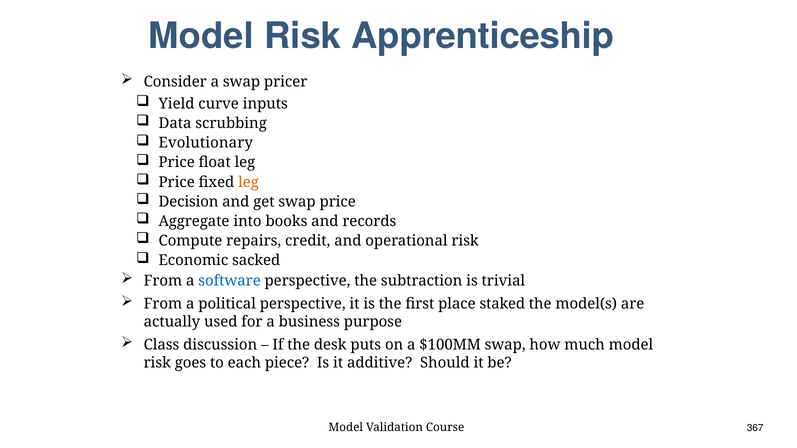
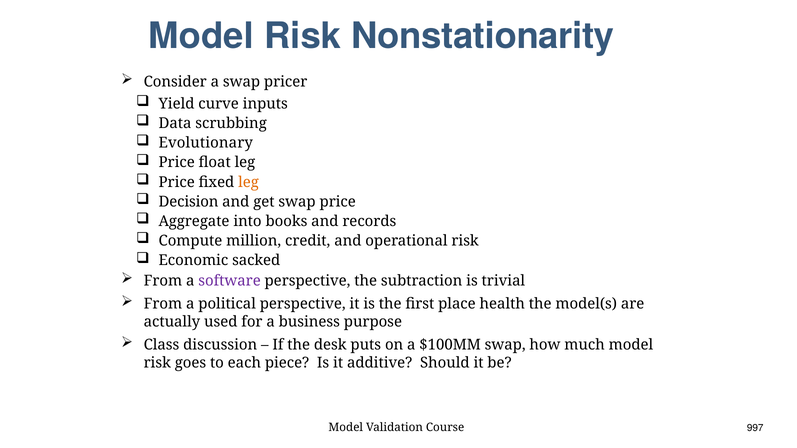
Apprenticeship: Apprenticeship -> Nonstationarity (483, 36)
repairs: repairs -> million (254, 241)
software colour: blue -> purple (230, 281)
staked: staked -> health (502, 304)
367: 367 -> 997 (755, 428)
